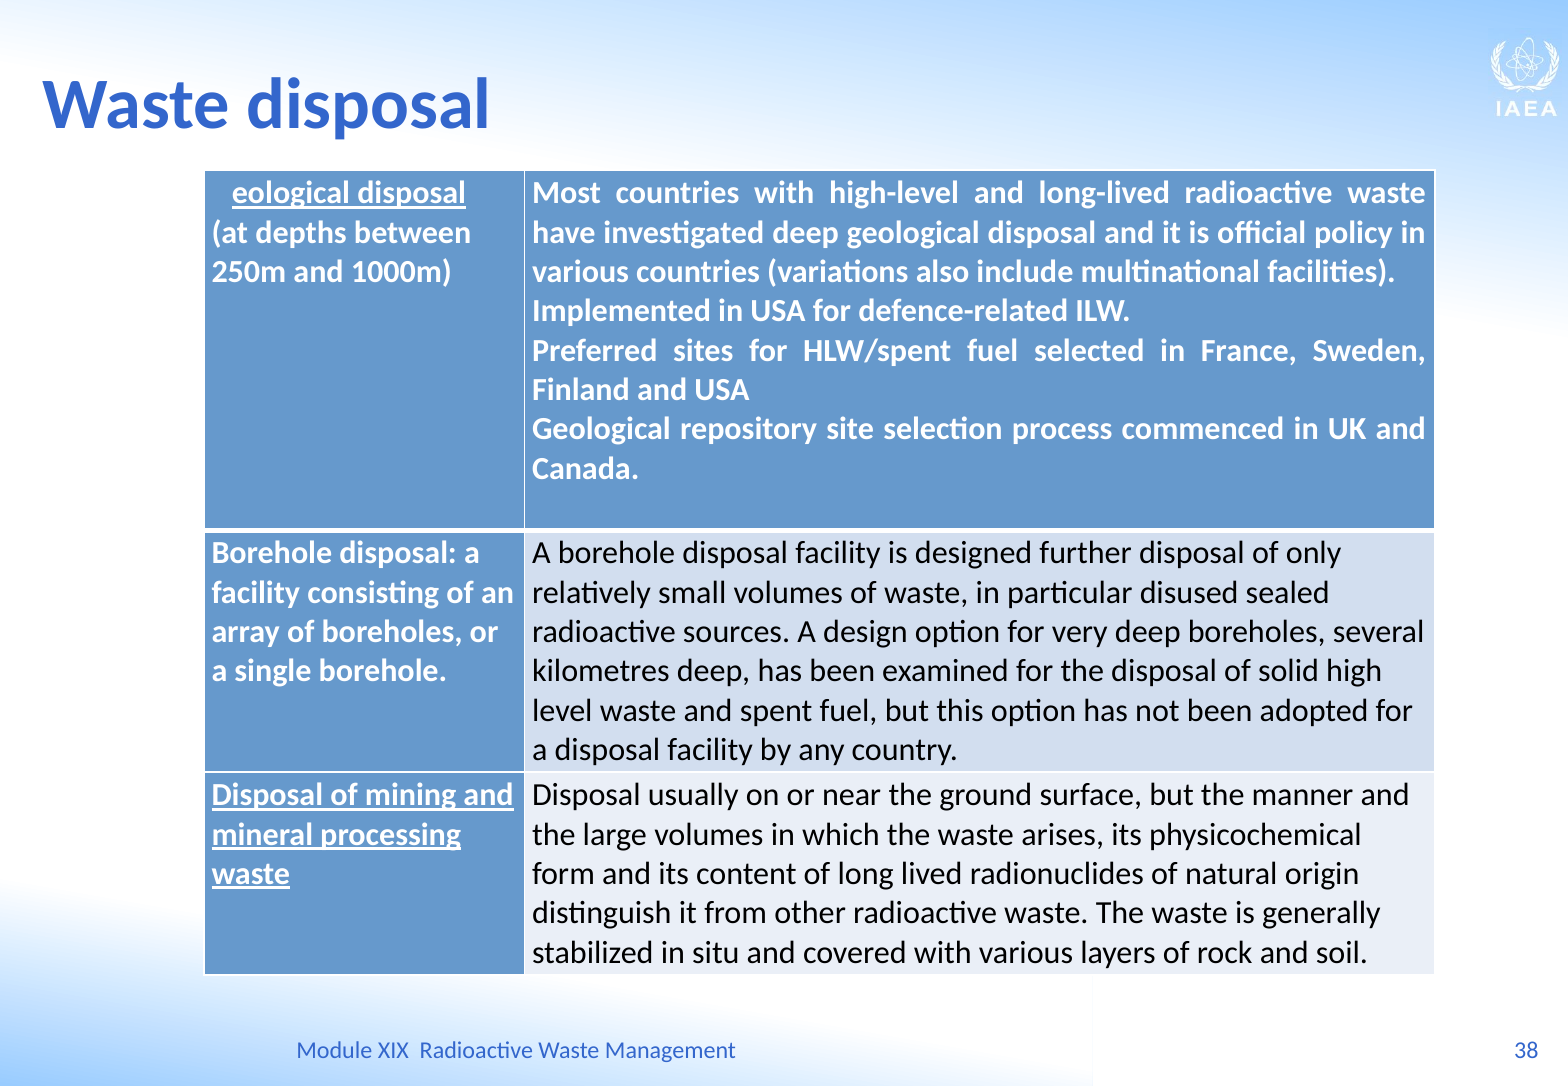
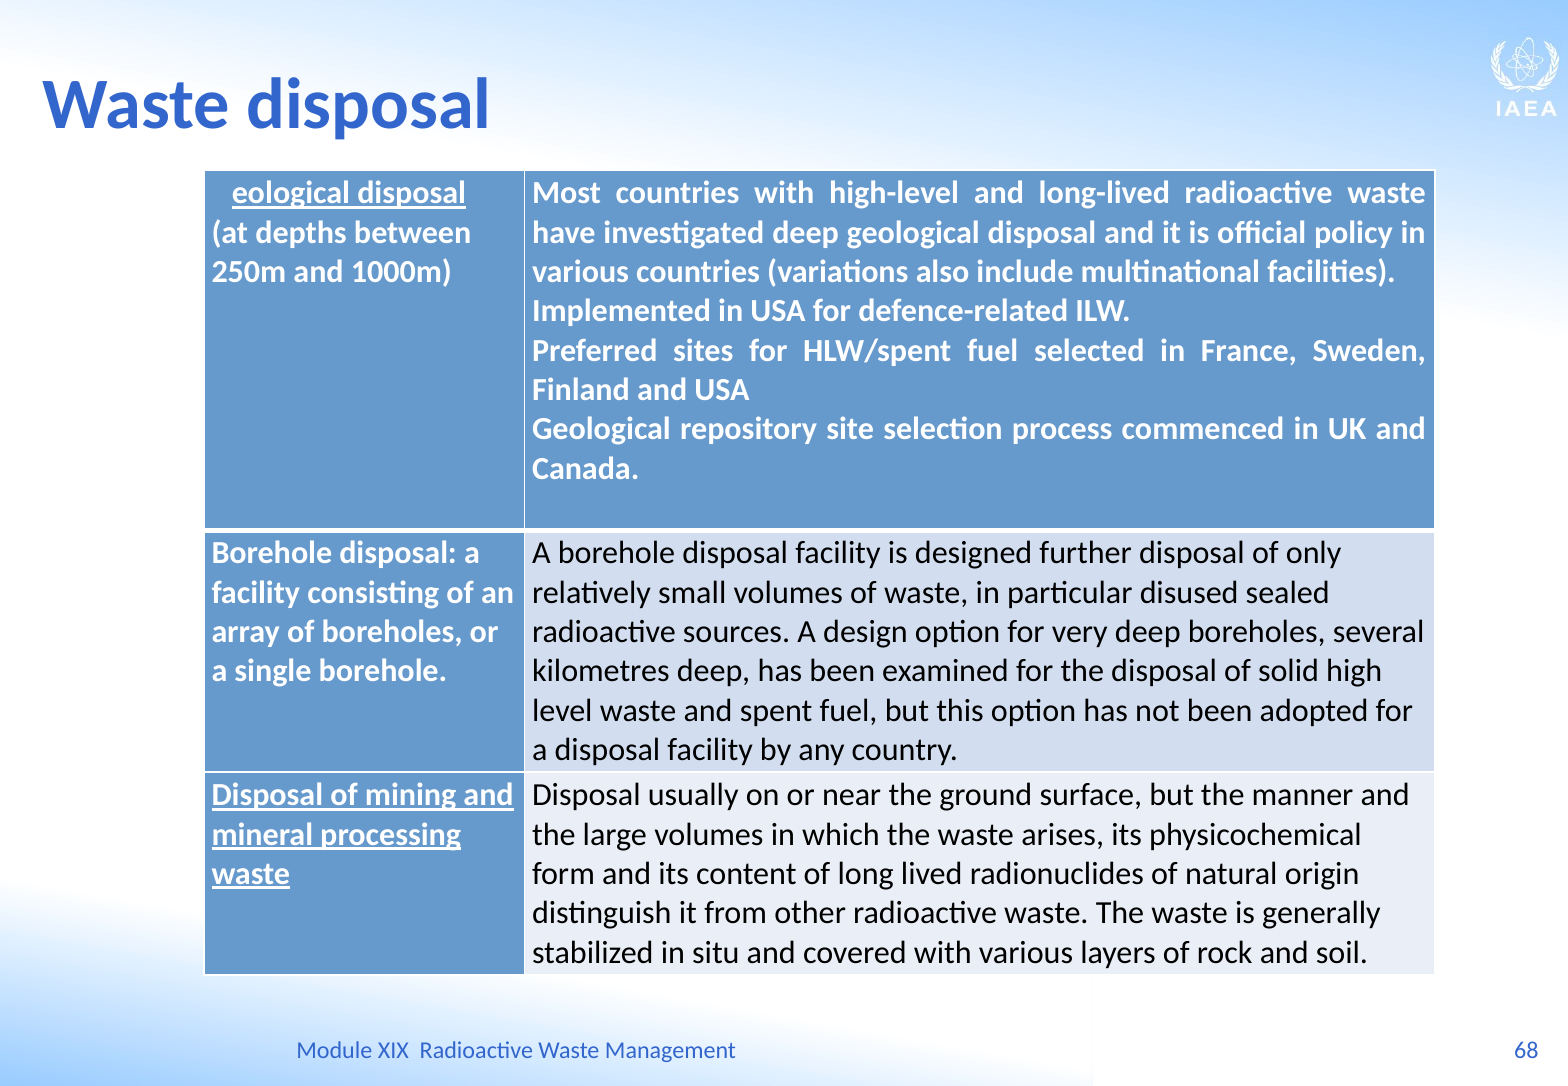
38: 38 -> 68 (1526, 1050)
